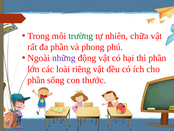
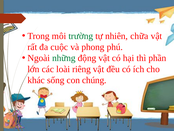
đa phần: phần -> cuộc (59, 47)
những colour: purple -> green (64, 58)
phần: phần -> khác (36, 80)
thước: thước -> chúng (94, 80)
